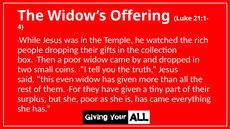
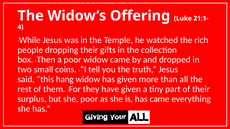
even: even -> hang (65, 79)
